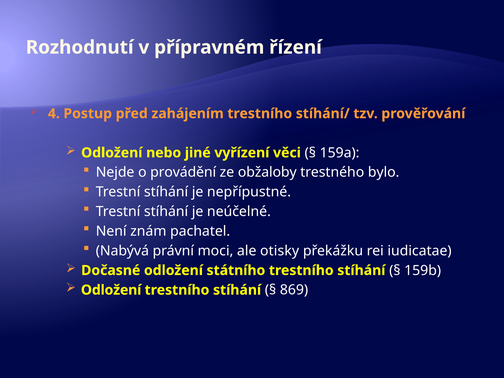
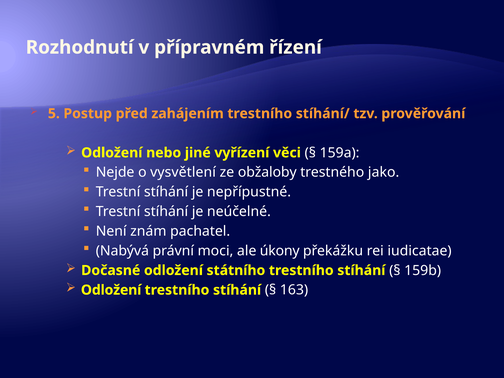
4: 4 -> 5 (54, 114)
provádění: provádění -> vysvětlení (183, 172)
bylo: bylo -> jako (384, 172)
otisky: otisky -> úkony (280, 251)
869: 869 -> 163 (294, 290)
